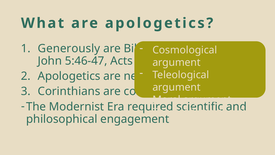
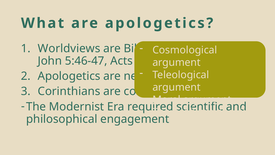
Generously: Generously -> Worldviews (69, 48)
